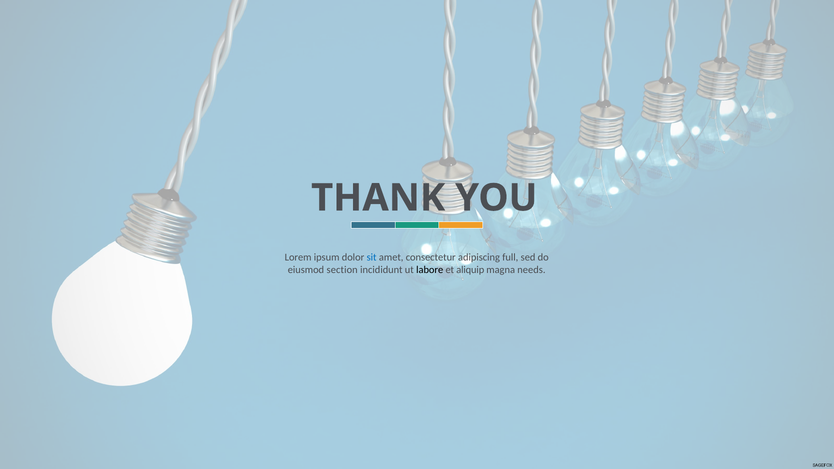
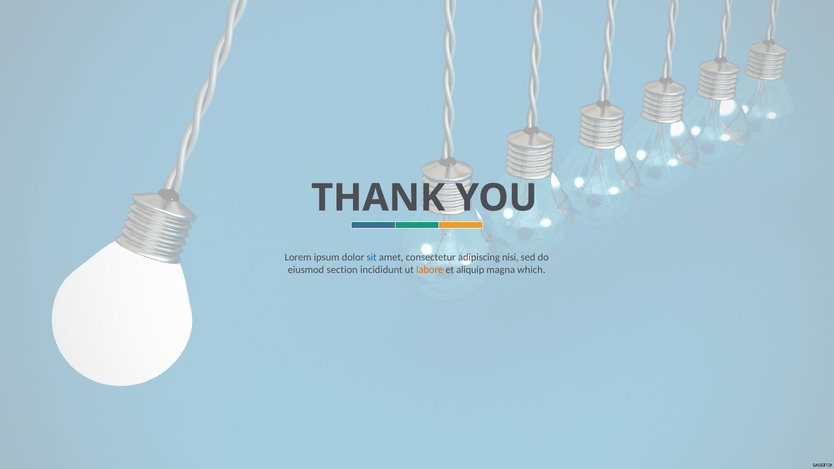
full: full -> nisi (510, 257)
labore colour: black -> orange (430, 270)
needs: needs -> which (531, 270)
